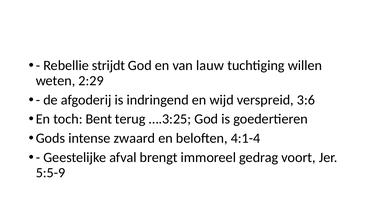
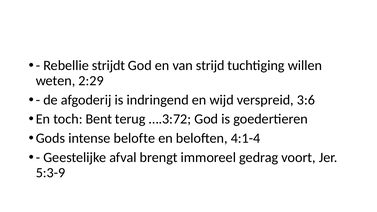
lauw: lauw -> strijd (210, 65)
….3:25: ….3:25 -> ….3:72 (170, 119)
zwaard: zwaard -> belofte (134, 138)
5:5-9: 5:5-9 -> 5:3-9 (51, 173)
